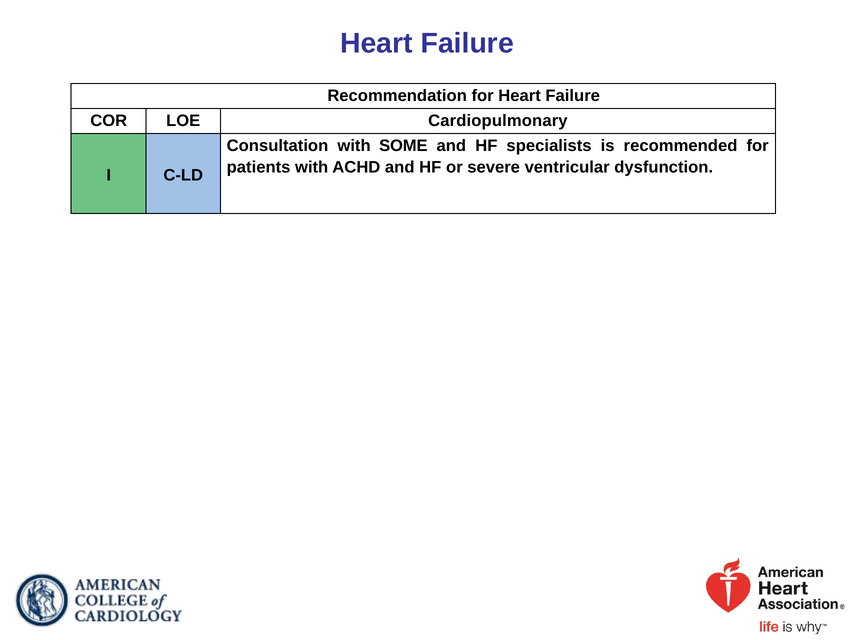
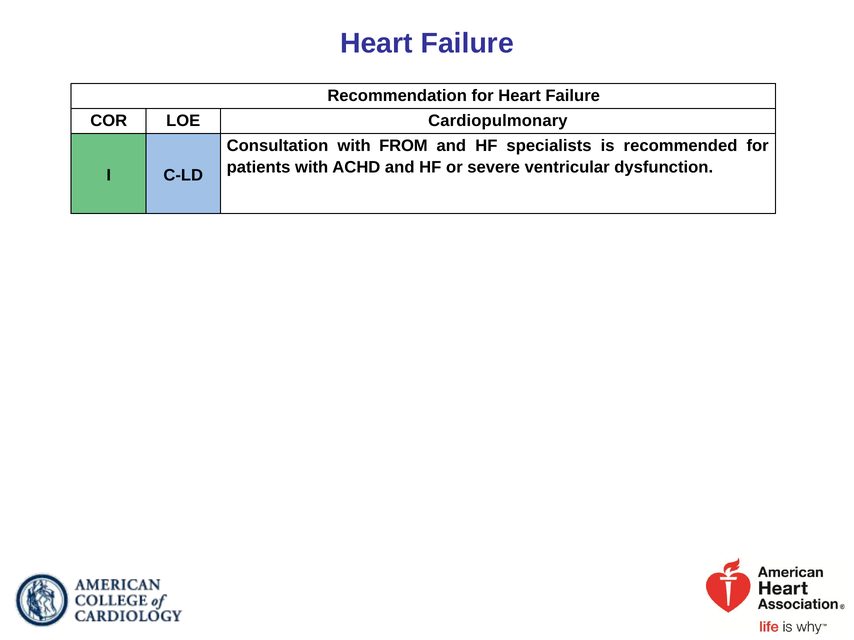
SOME: SOME -> FROM (403, 146)
